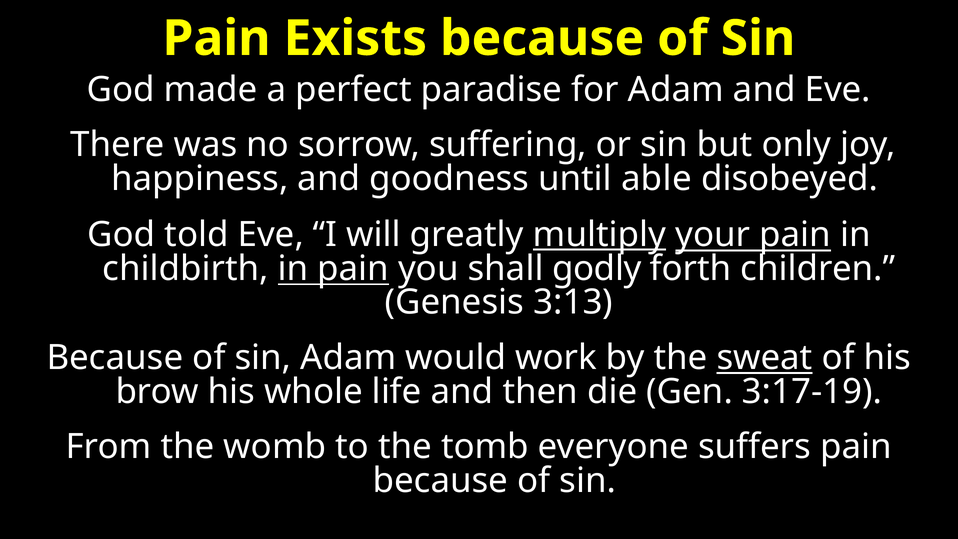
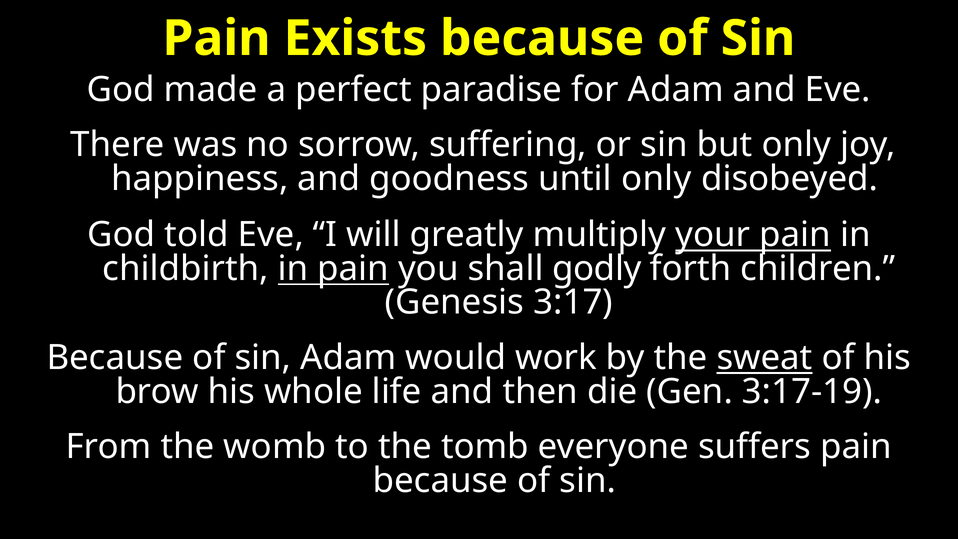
until able: able -> only (656, 179)
multiply underline: present -> none (599, 235)
3:13: 3:13 -> 3:17 (573, 302)
